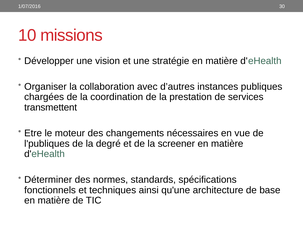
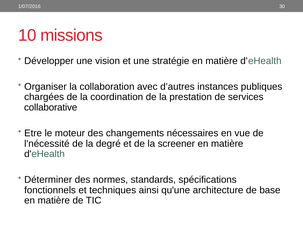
transmettent: transmettent -> collaborative (51, 108)
l'publiques: l'publiques -> l'nécessité (47, 144)
